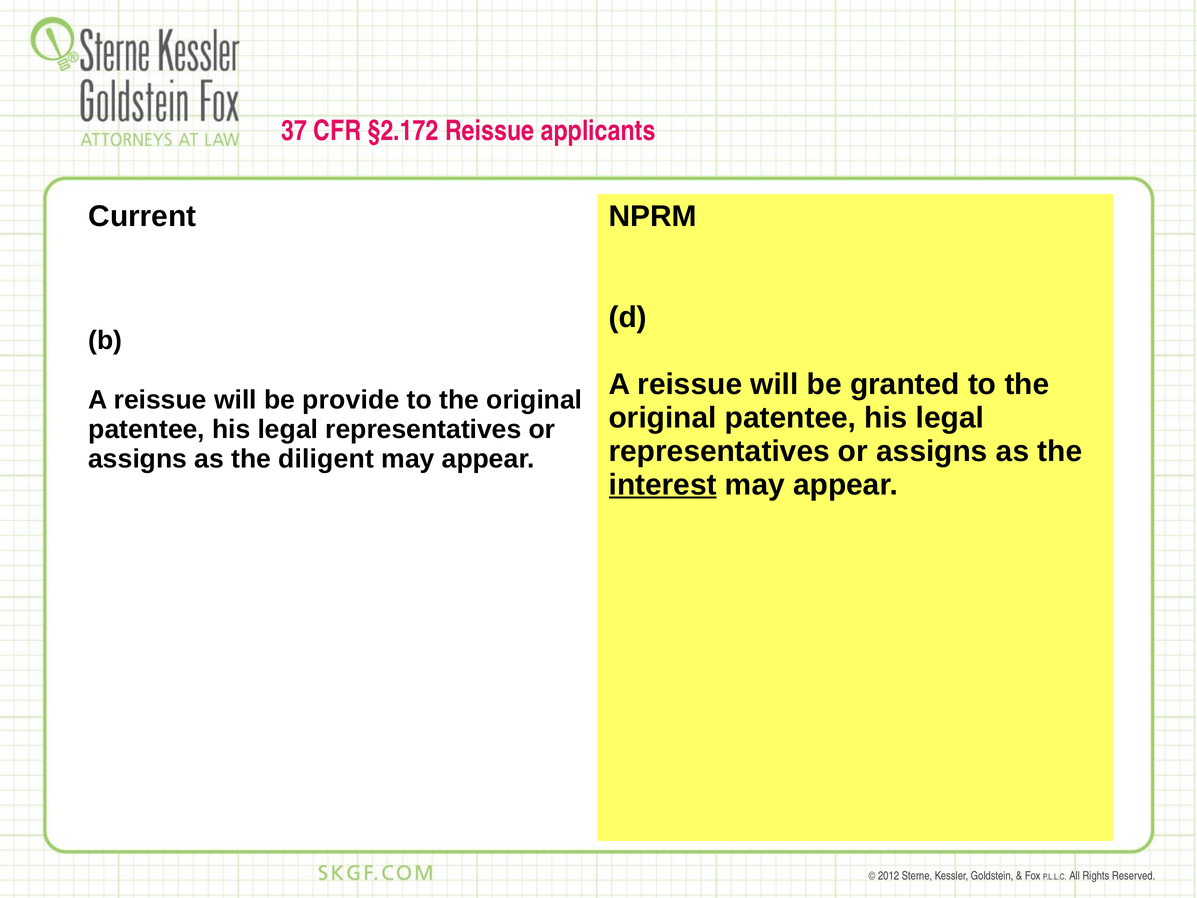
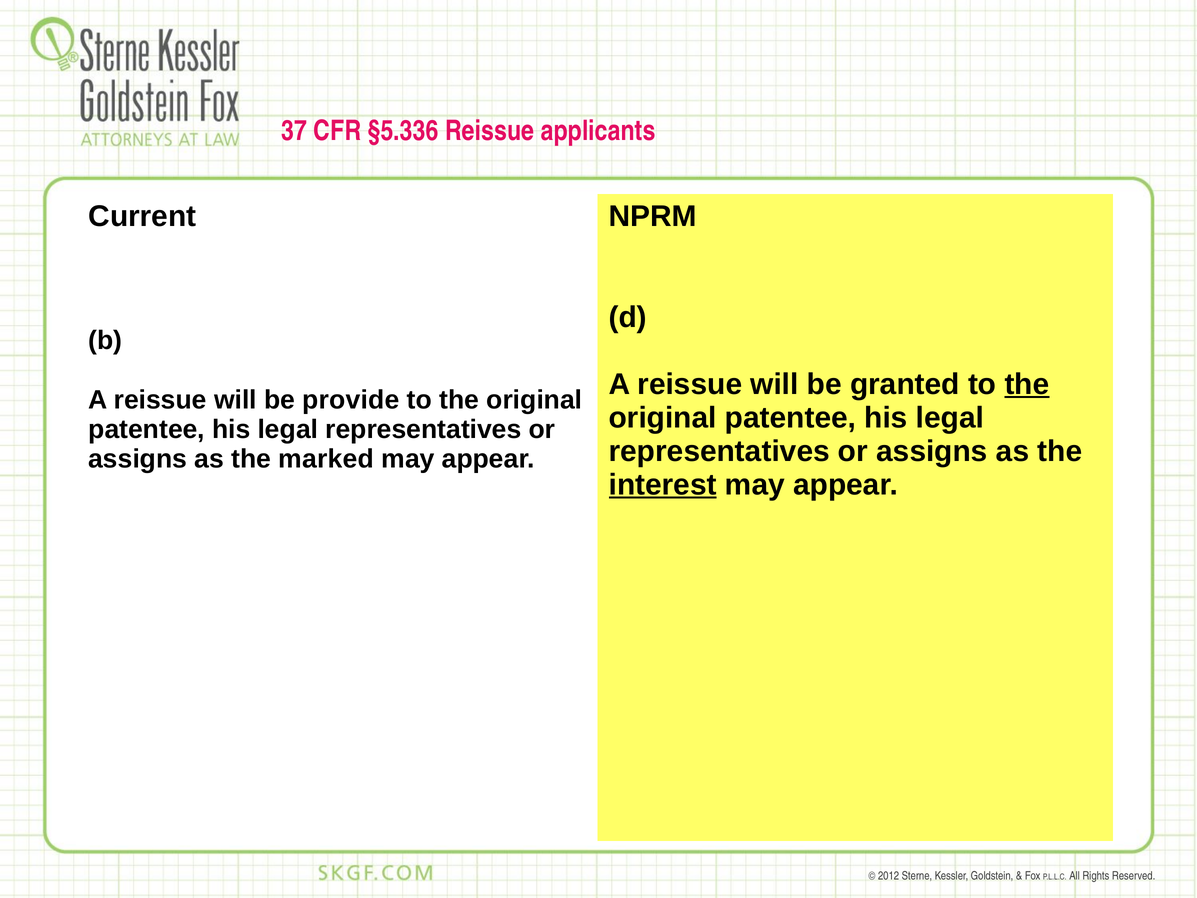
§2.172: §2.172 -> §5.336 (403, 131)
the underline: none -> present (1027, 384)
diligent: diligent -> marked (326, 459)
